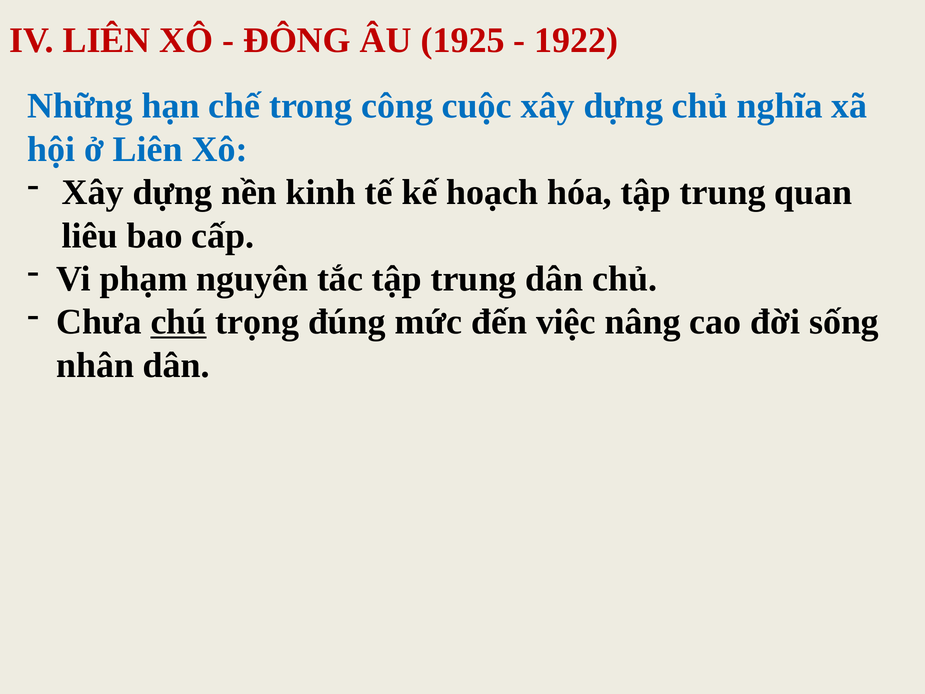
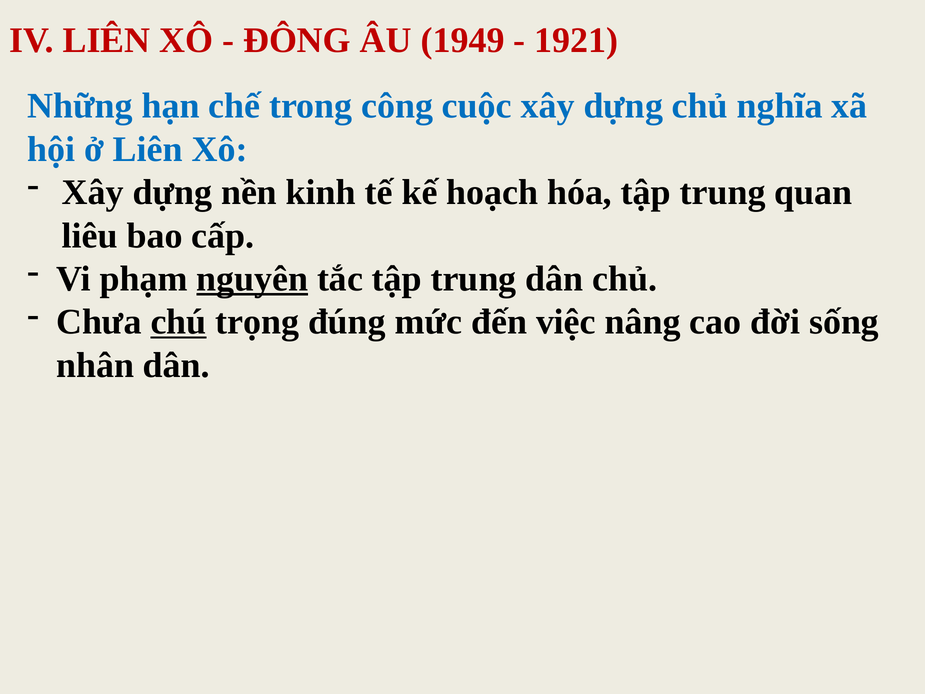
1925: 1925 -> 1949 (463, 40)
1922: 1922 -> 1921 (576, 40)
nguyên underline: none -> present (252, 279)
